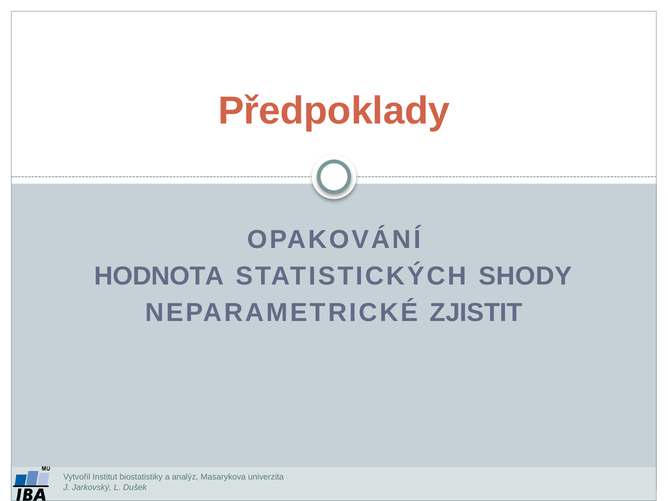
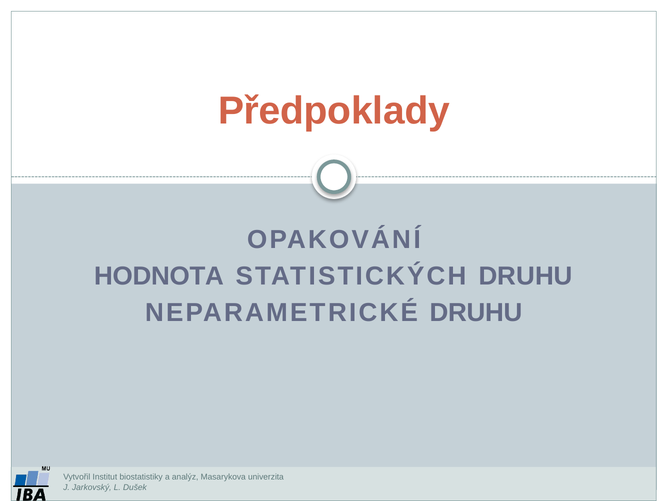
STATISTICKÝCH SHODY: SHODY -> DRUHU (526, 276)
NEPARAMETRICKÉ ZJISTIT: ZJISTIT -> DRUHU (476, 313)
